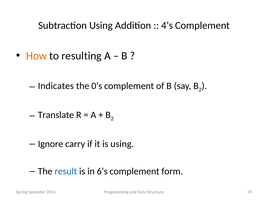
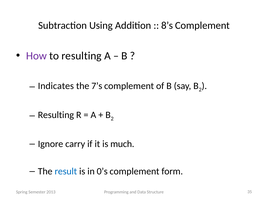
4’s: 4’s -> 8’s (167, 26)
How colour: orange -> purple (37, 56)
0’s: 0’s -> 7’s (97, 86)
Translate: Translate -> Resulting (56, 115)
is using: using -> much (122, 144)
6’s: 6’s -> 0’s (102, 171)
